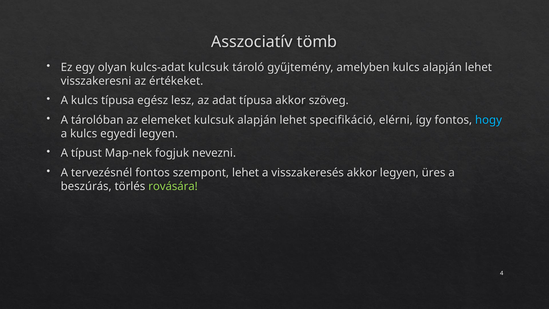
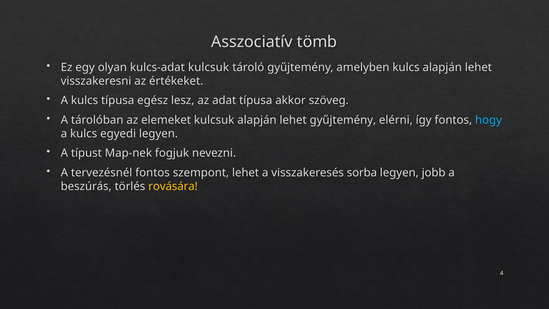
lehet specifikáció: specifikáció -> gyűjtemény (343, 120)
visszakeresés akkor: akkor -> sorba (362, 173)
üres: üres -> jobb (434, 173)
rovására colour: light green -> yellow (173, 186)
